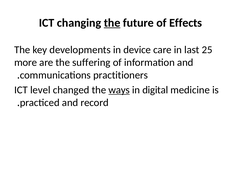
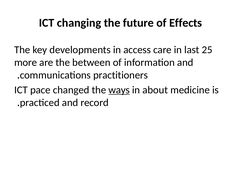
the underline: present -> none (112, 23)
device: device -> access (137, 50)
suffering: suffering -> between (91, 63)
level: level -> pace (40, 90)
digital: digital -> about (155, 90)
